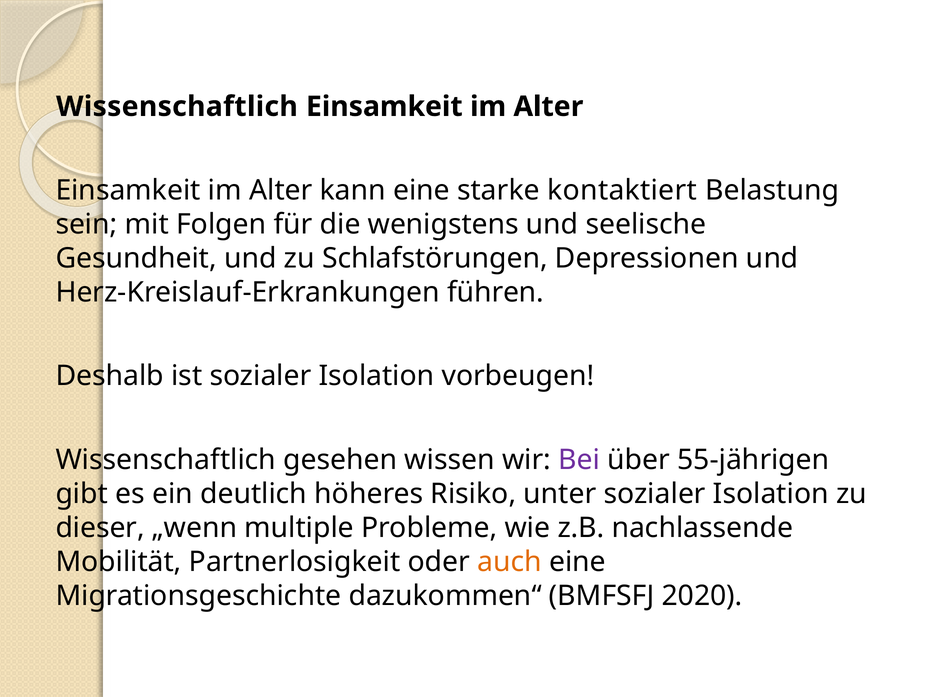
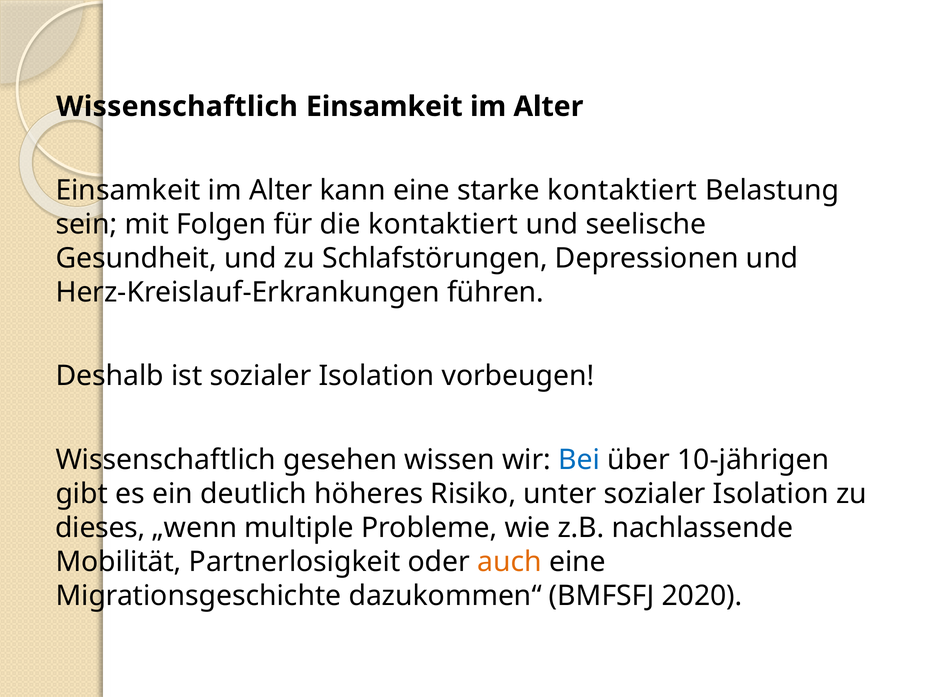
die wenigstens: wenigstens -> kontaktiert (443, 224)
Bei colour: purple -> blue (579, 459)
55-jährigen: 55-jährigen -> 10-jährigen (753, 459)
dieser: dieser -> dieses (100, 528)
